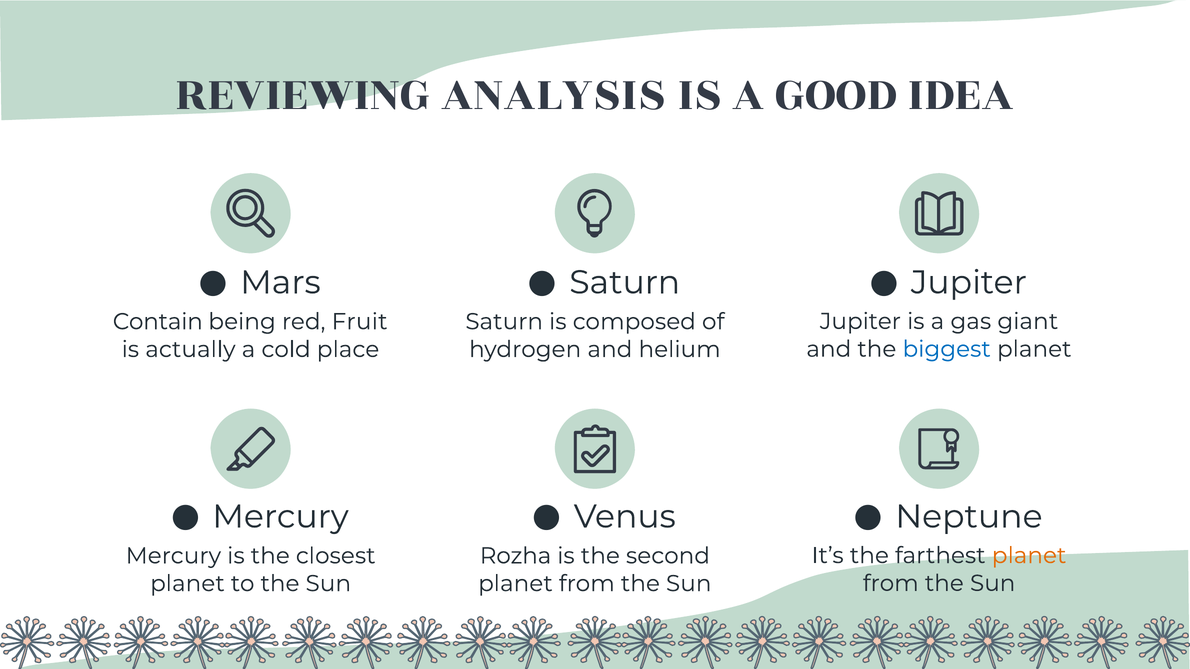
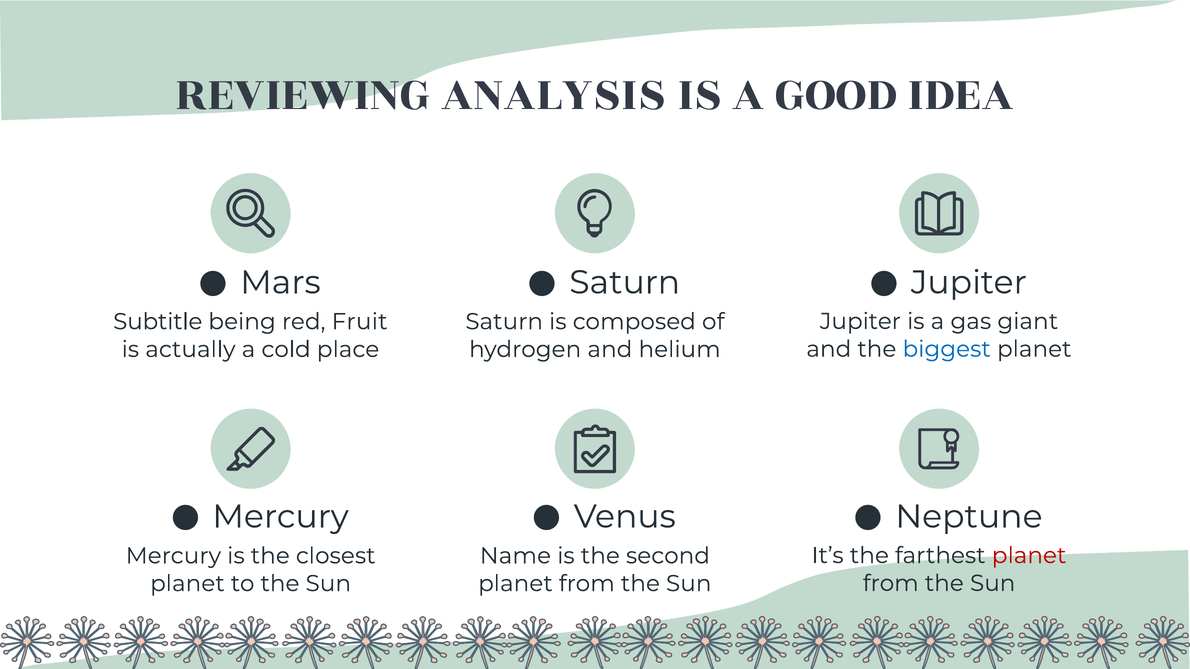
Contain: Contain -> Subtitle (158, 322)
planet colour: orange -> red (1029, 556)
Rozha: Rozha -> Name (515, 556)
